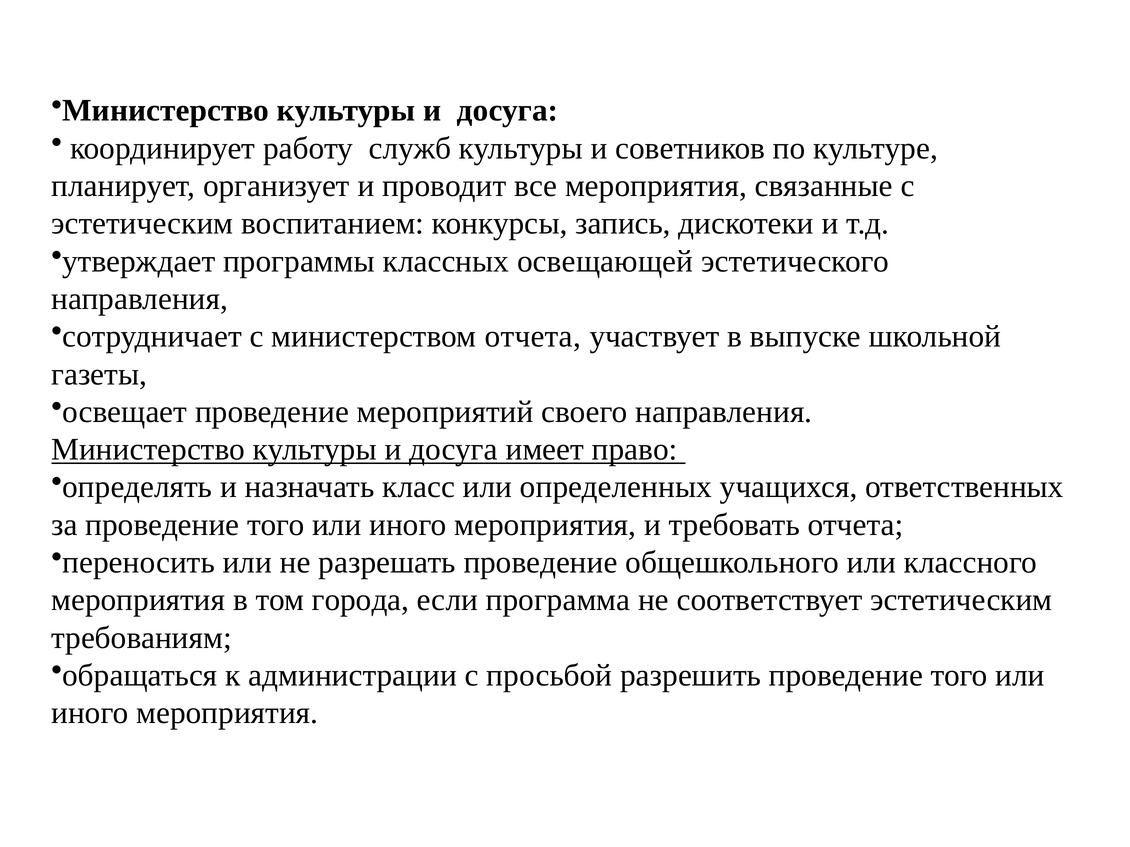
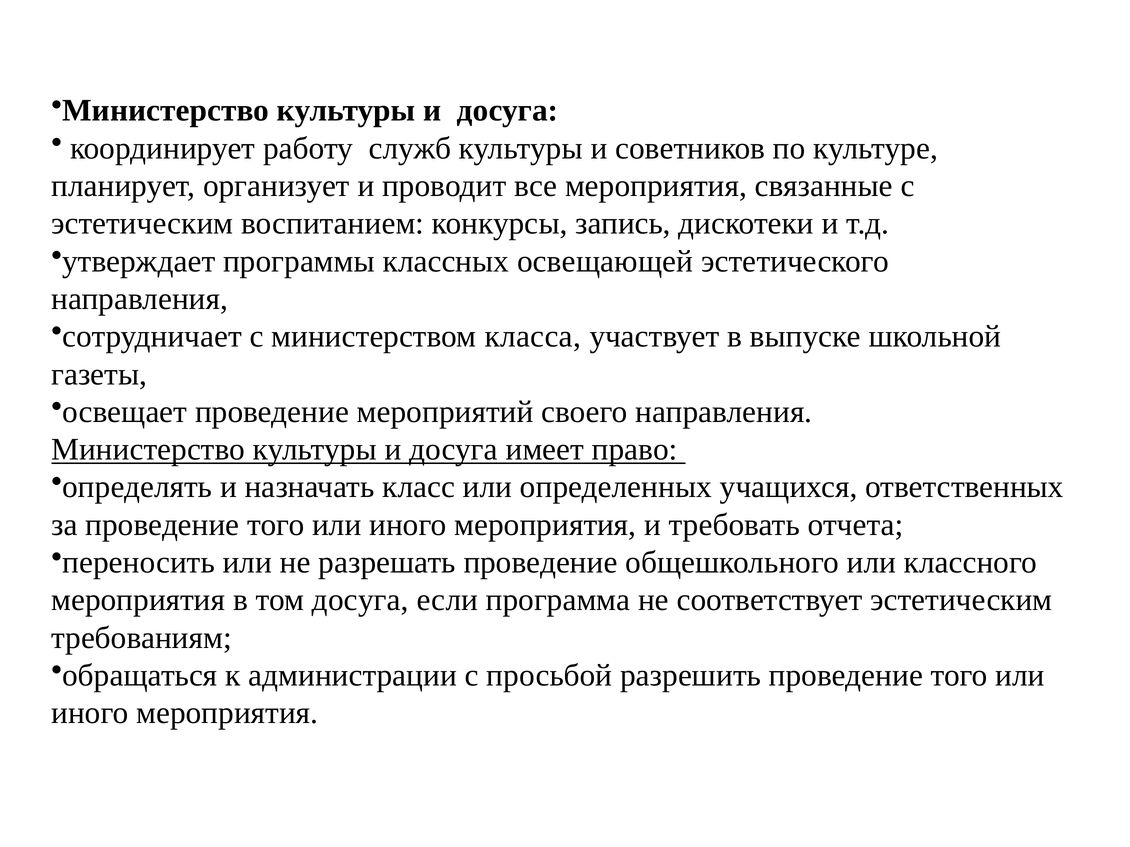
министерством отчета: отчета -> класса (533, 337)
том города: города -> досуга (360, 600)
